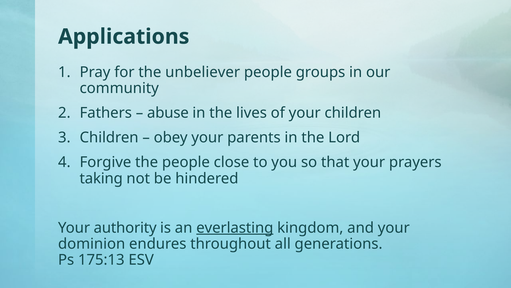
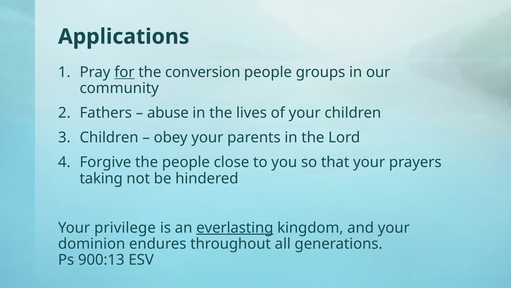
for underline: none -> present (124, 72)
unbeliever: unbeliever -> conversion (203, 72)
authority: authority -> privilege (125, 227)
175:13: 175:13 -> 900:13 (101, 260)
